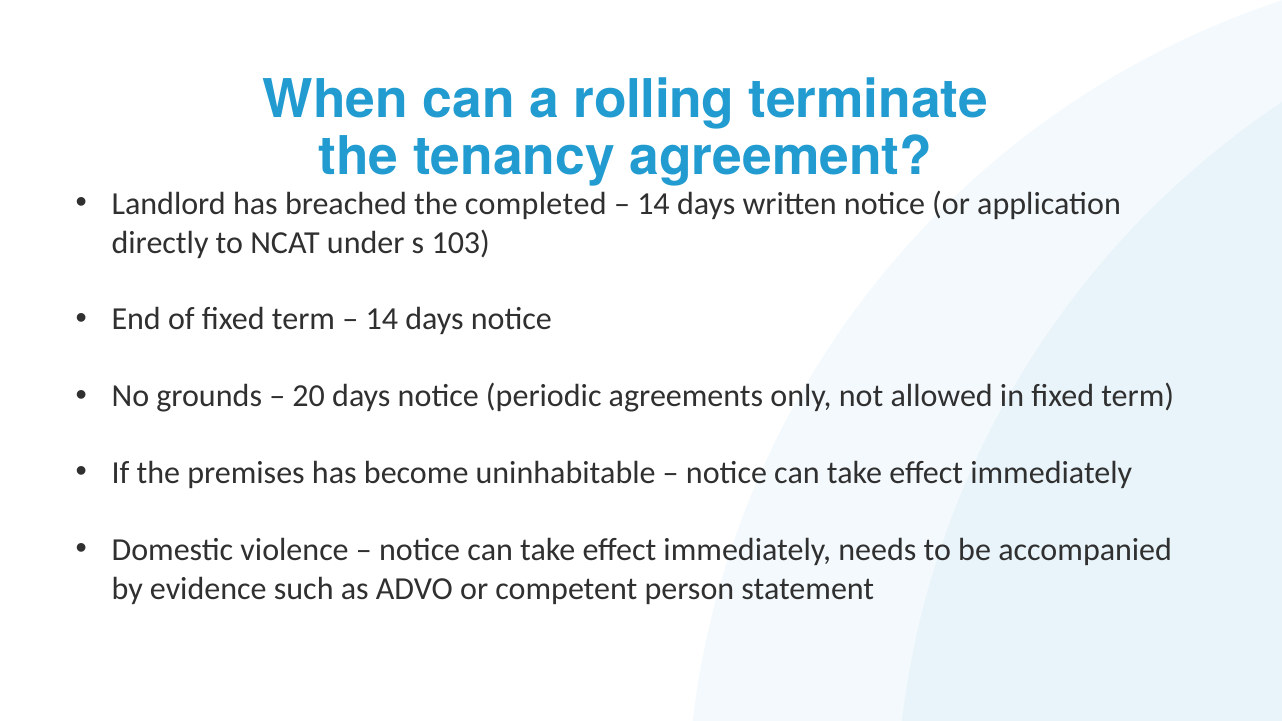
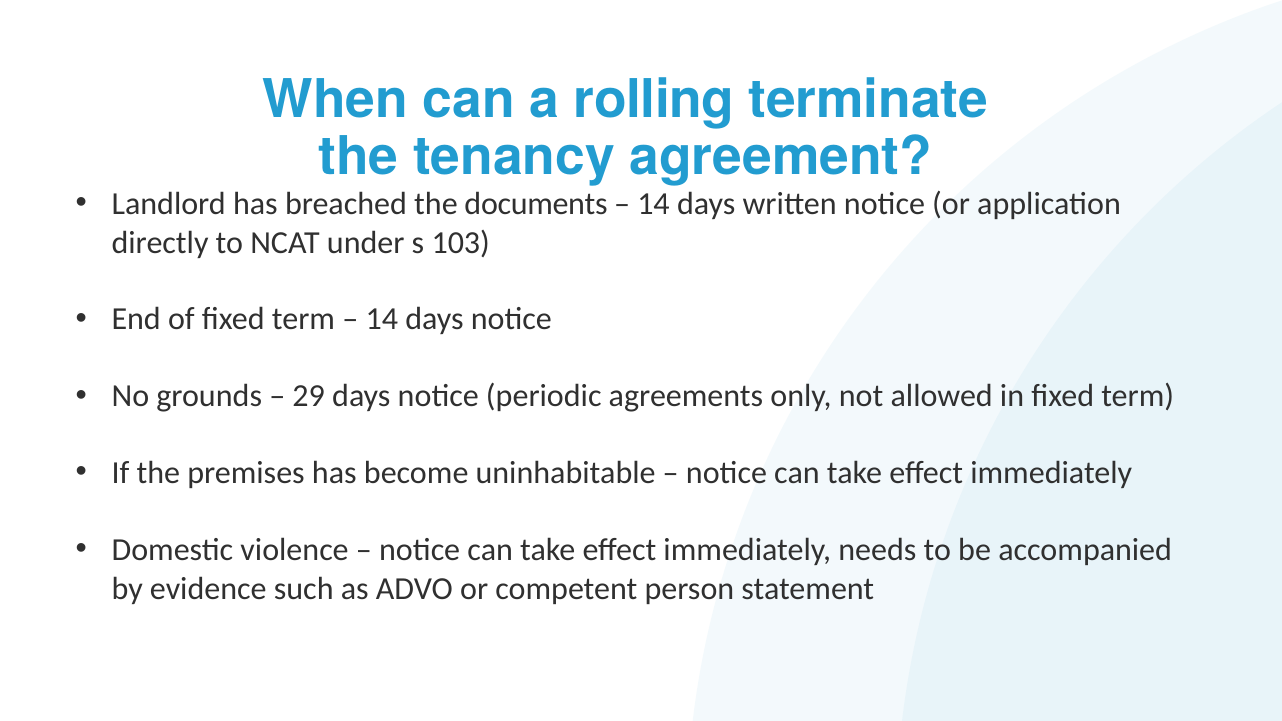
completed: completed -> documents (536, 204)
20: 20 -> 29 (309, 396)
